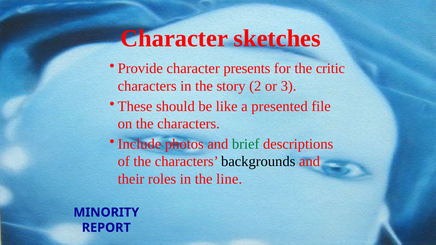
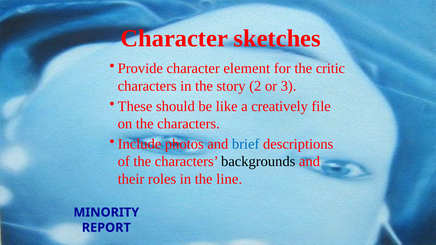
presents: presents -> element (247, 69)
presented: presented -> creatively (280, 106)
brief colour: green -> blue (246, 144)
